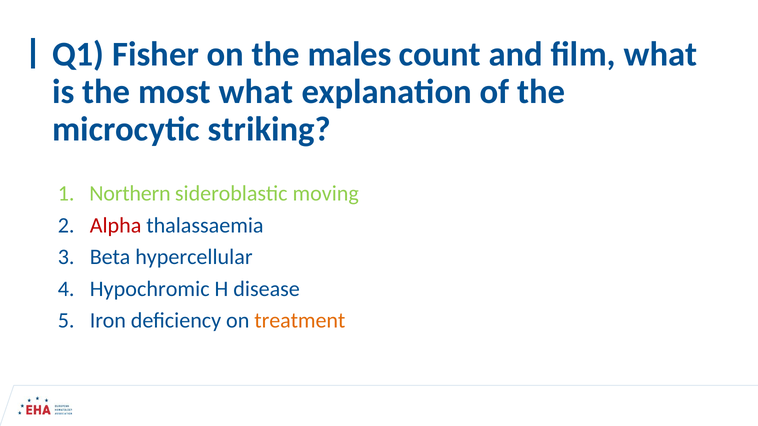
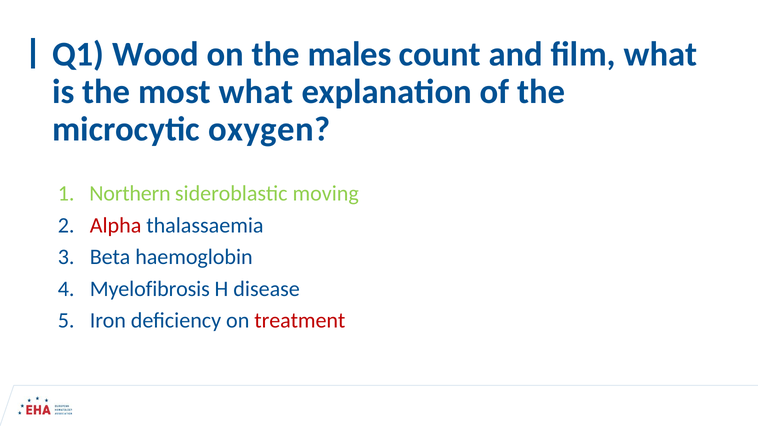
Fisher: Fisher -> Wood (156, 54)
striking: striking -> oxygen (269, 129)
hypercellular: hypercellular -> haemoglobin (194, 257)
Hypochromic: Hypochromic -> Myelofibrosis (150, 289)
treatment colour: orange -> red (300, 321)
